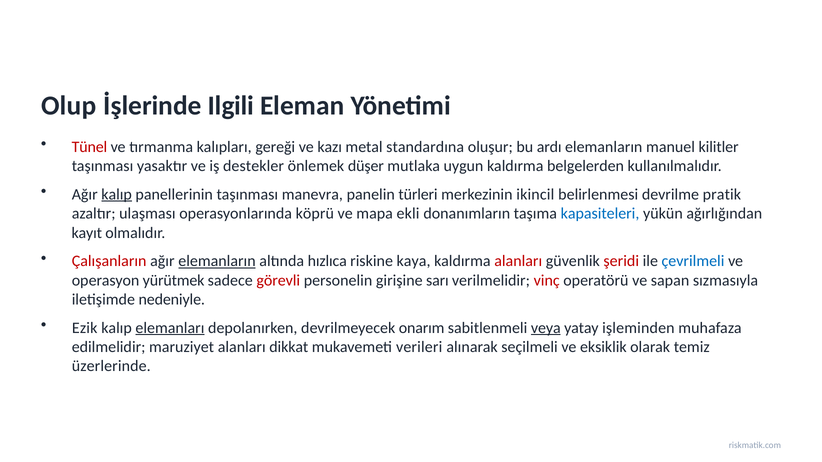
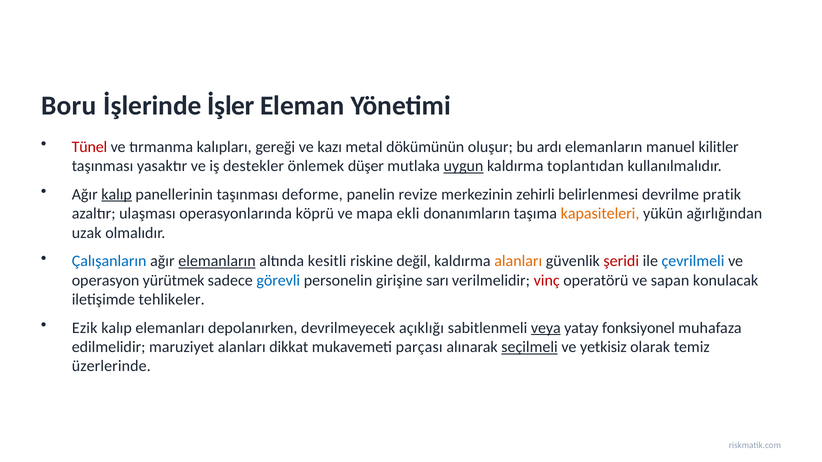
Olup: Olup -> Boru (69, 106)
Ilgili: Ilgili -> İşler (231, 106)
standardına: standardına -> dökümünün (425, 147)
uygun underline: none -> present (463, 166)
belgelerden: belgelerden -> toplantıdan (585, 166)
manevra: manevra -> deforme (312, 194)
türleri: türleri -> revize (418, 194)
ikincil: ikincil -> zehirli (535, 194)
kapasiteleri colour: blue -> orange (600, 214)
kayıt: kayıt -> uzak (87, 233)
Çalışanların colour: red -> blue (109, 261)
hızlıca: hızlıca -> kesitli (327, 261)
kaya: kaya -> değil (414, 261)
alanları colour: red -> orange (518, 261)
görevli colour: red -> blue (278, 281)
sızmasıyla: sızmasıyla -> konulacak (726, 281)
nedeniyle: nedeniyle -> tehlikeler (172, 300)
elemanları underline: present -> none (170, 328)
onarım: onarım -> açıklığı (421, 328)
işleminden: işleminden -> fonksiyonel (639, 328)
verileri: verileri -> parçası (419, 347)
seçilmeli underline: none -> present (530, 347)
eksiklik: eksiklik -> yetkisiz (603, 347)
